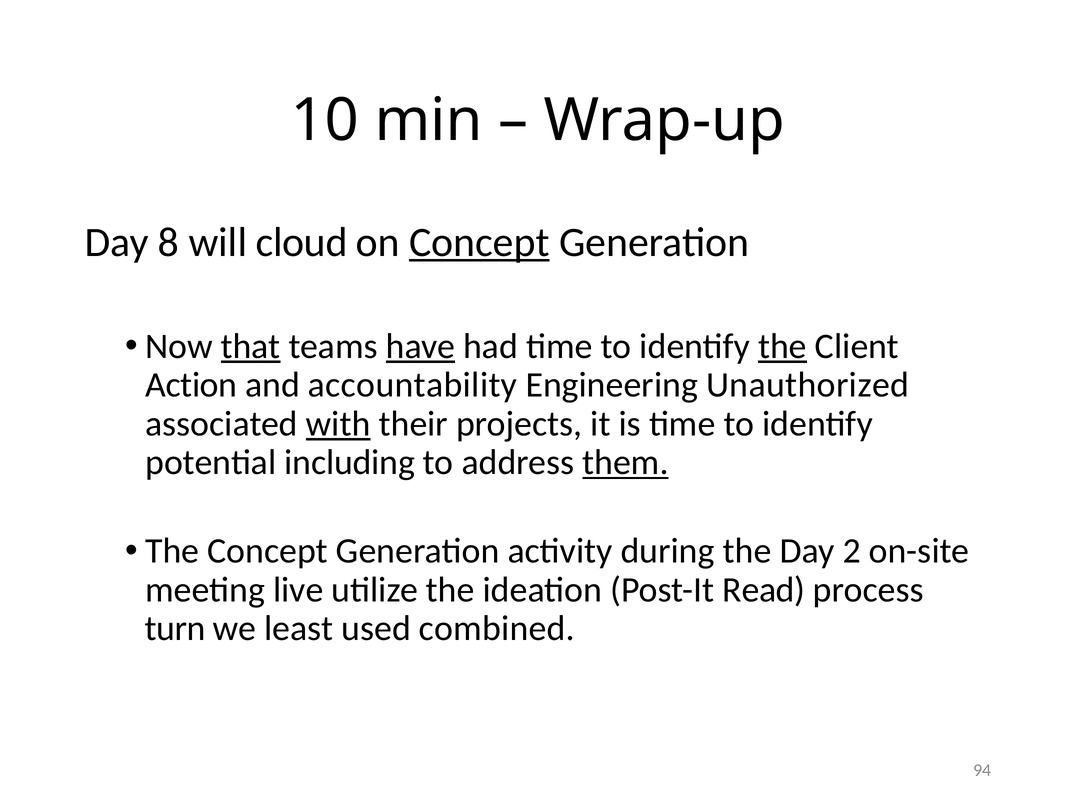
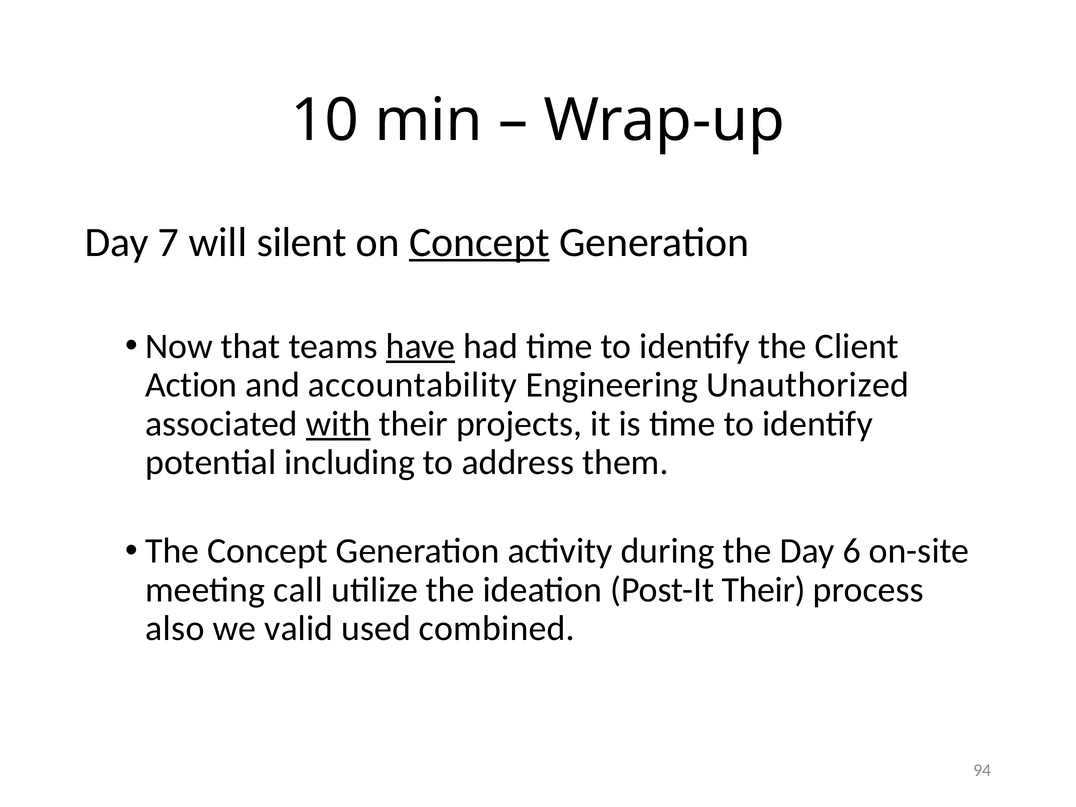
8: 8 -> 7 (168, 242)
cloud: cloud -> silent (302, 242)
that underline: present -> none (251, 346)
the underline: present -> none (782, 346)
them underline: present -> none (625, 463)
2: 2 -> 6 (852, 551)
live: live -> call (298, 590)
Post-It Read: Read -> Their (764, 590)
turn: turn -> also (175, 629)
least: least -> valid (299, 629)
